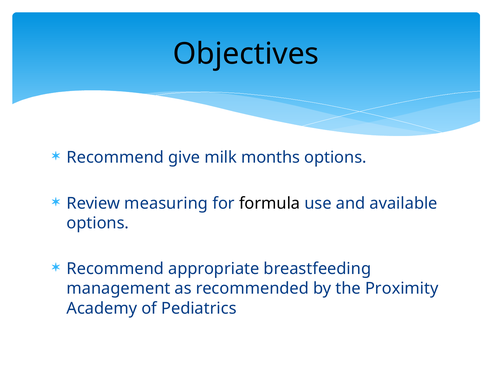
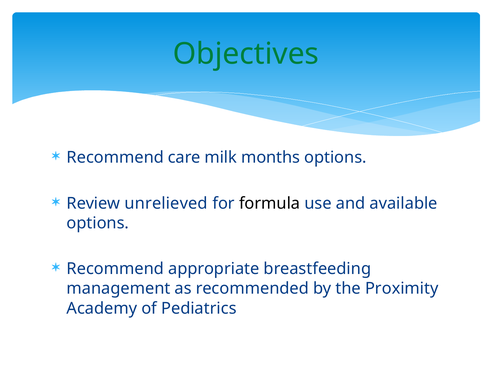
Objectives colour: black -> green (246, 54)
give: give -> care (184, 157)
measuring: measuring -> unrelieved (166, 203)
